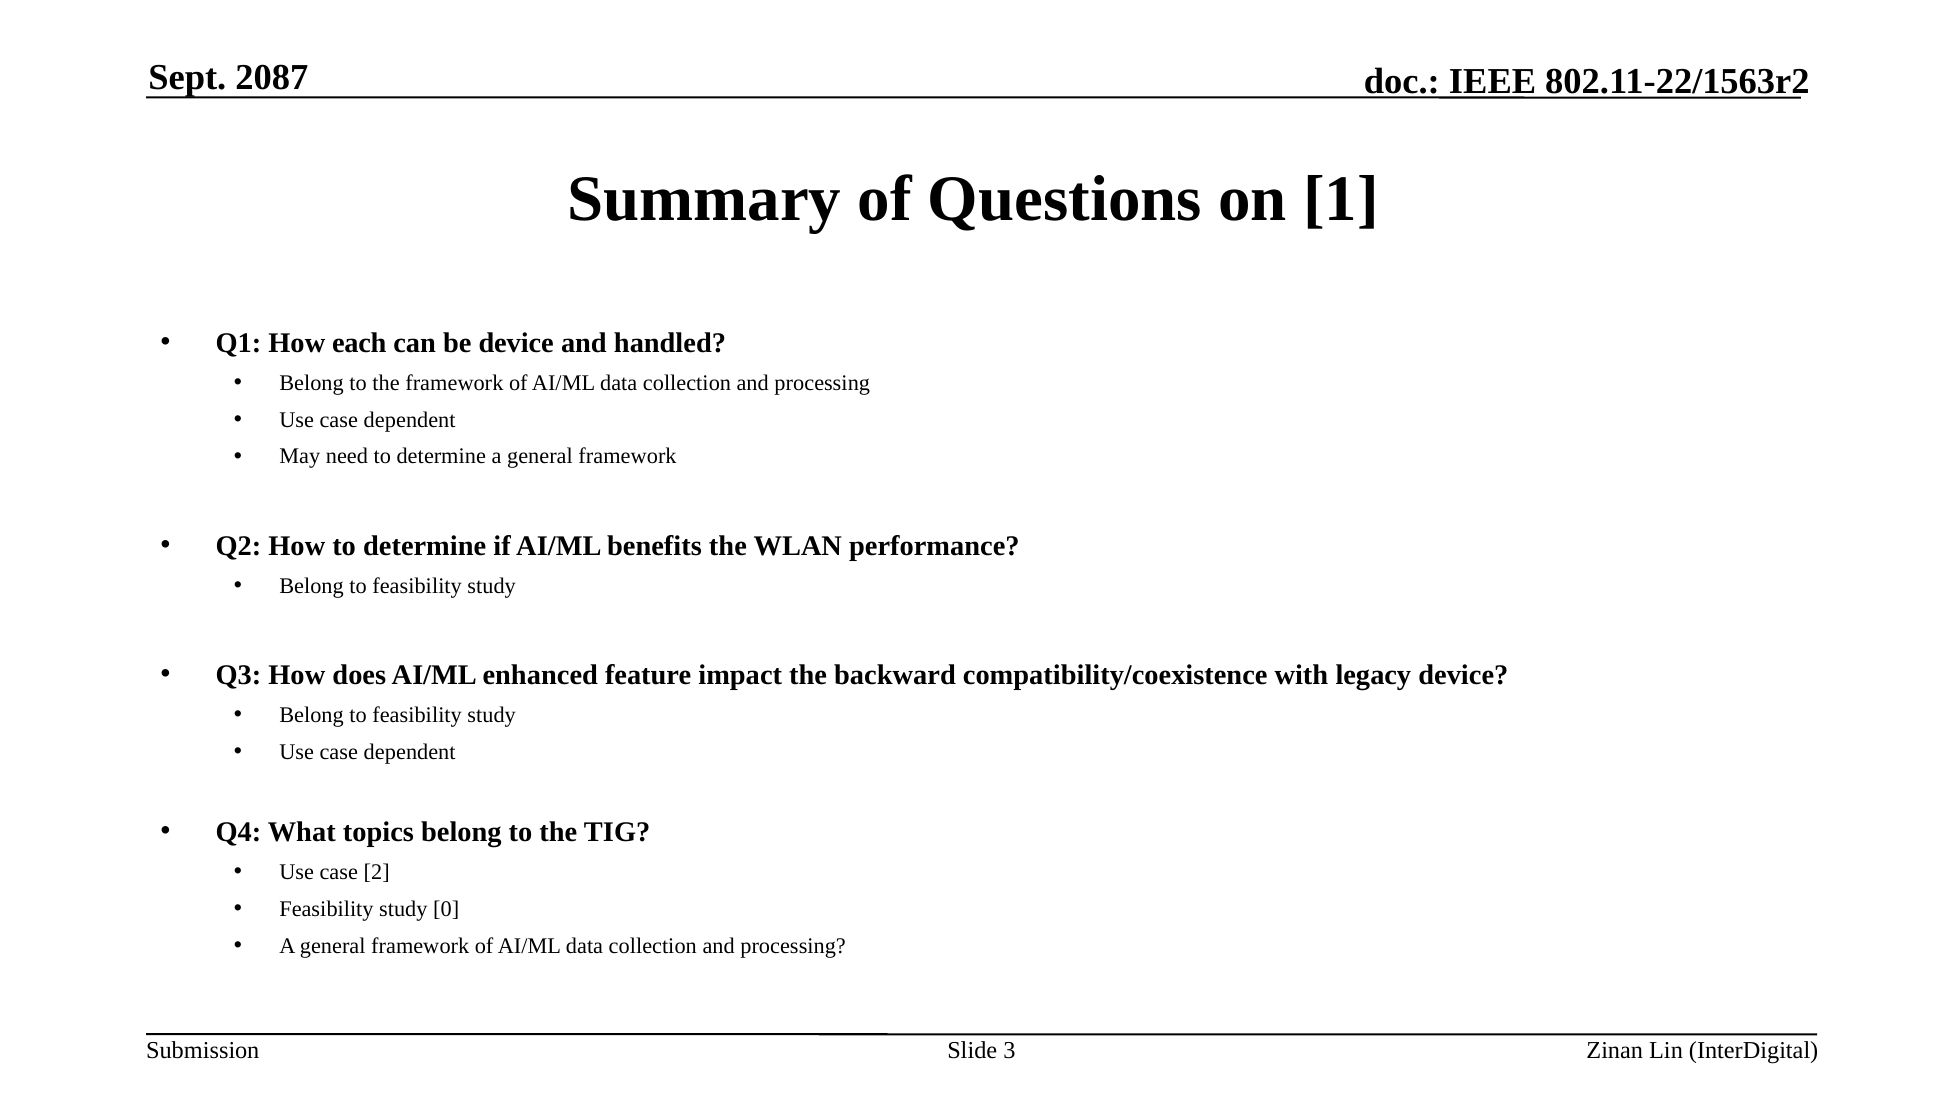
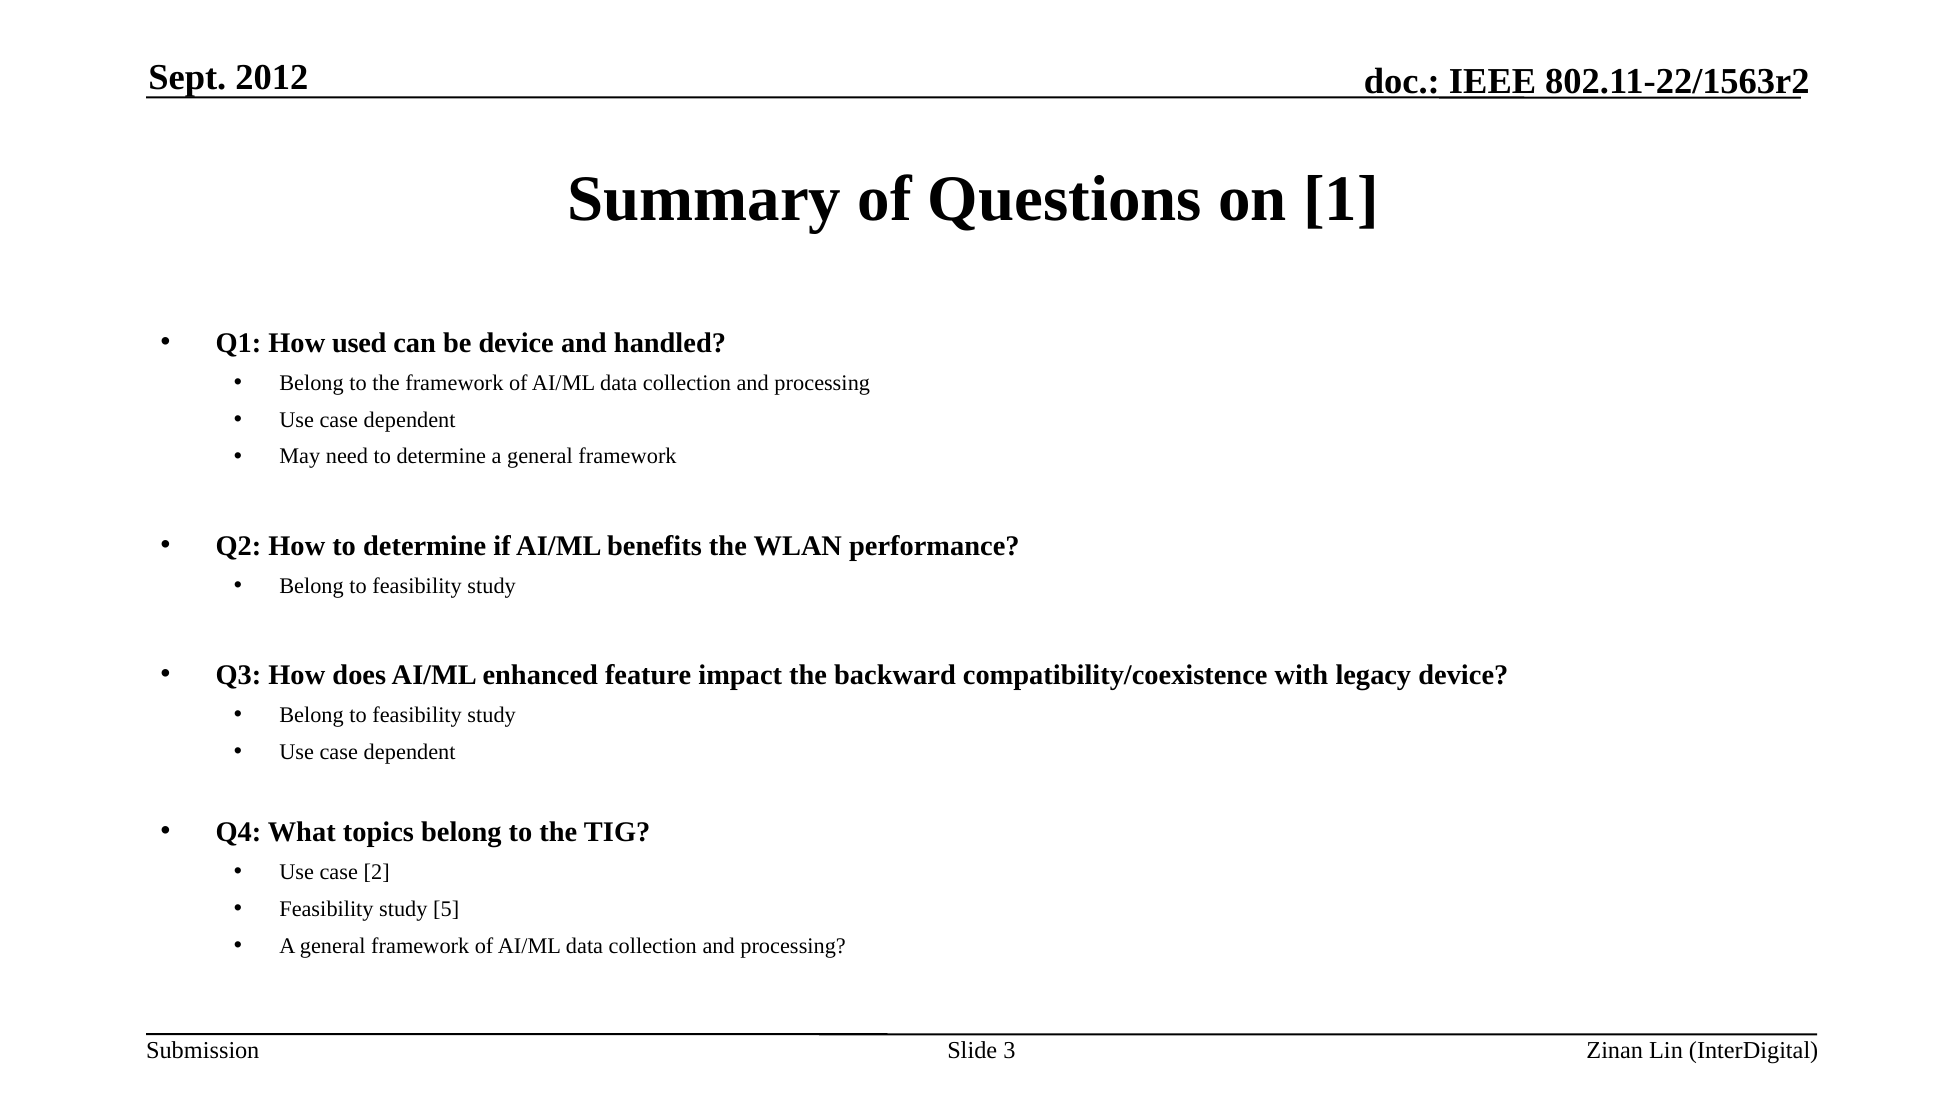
2087: 2087 -> 2012 (272, 77)
each: each -> used (359, 343)
0: 0 -> 5 (446, 910)
